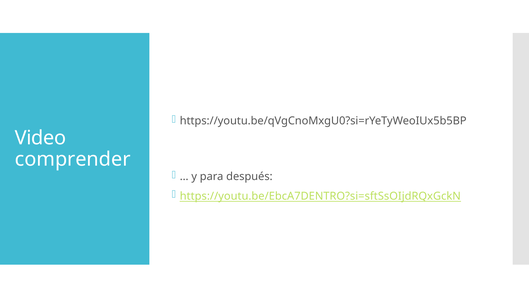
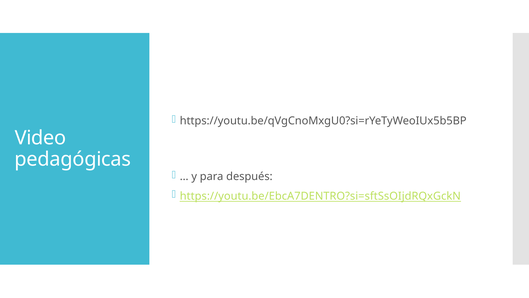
comprender: comprender -> pedagógicas (73, 159)
